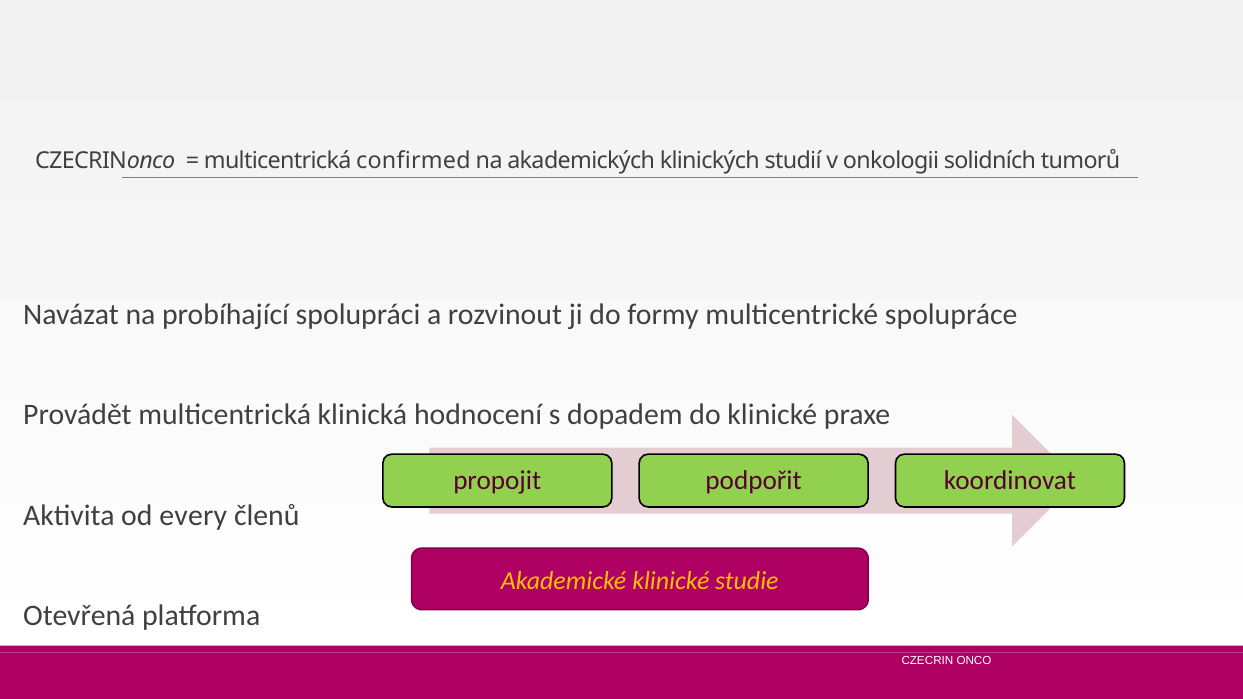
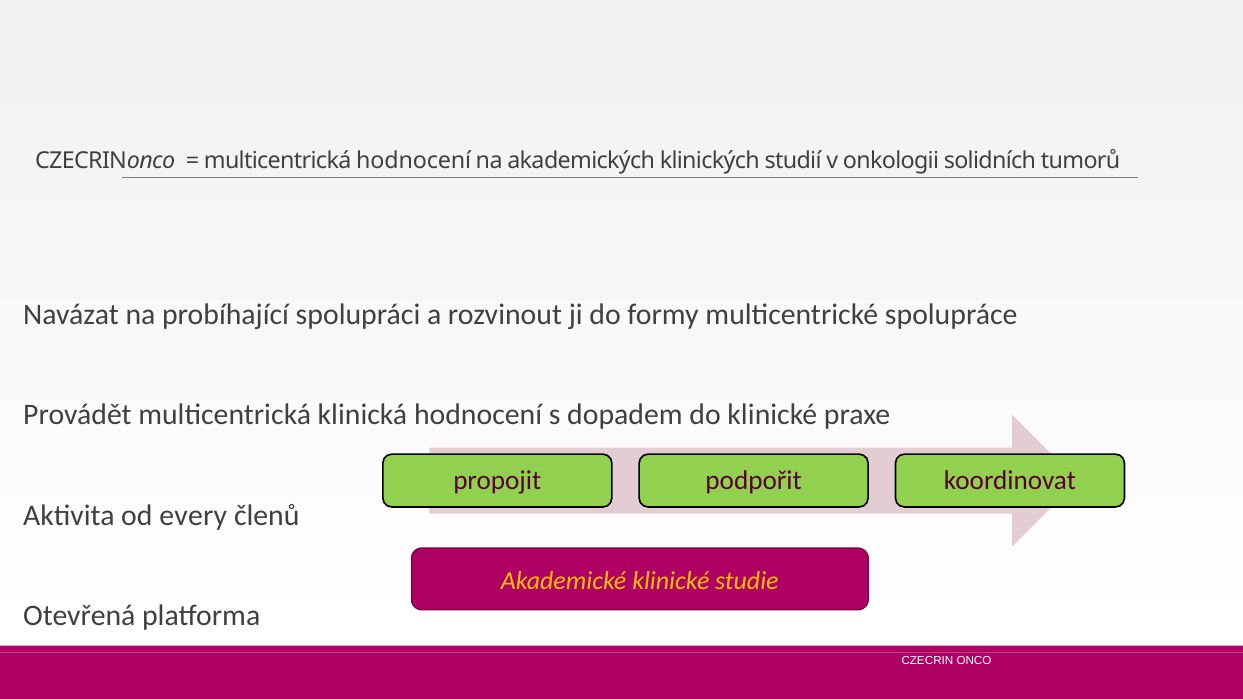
multicentrická confirmed: confirmed -> hodnocení (414, 161)
